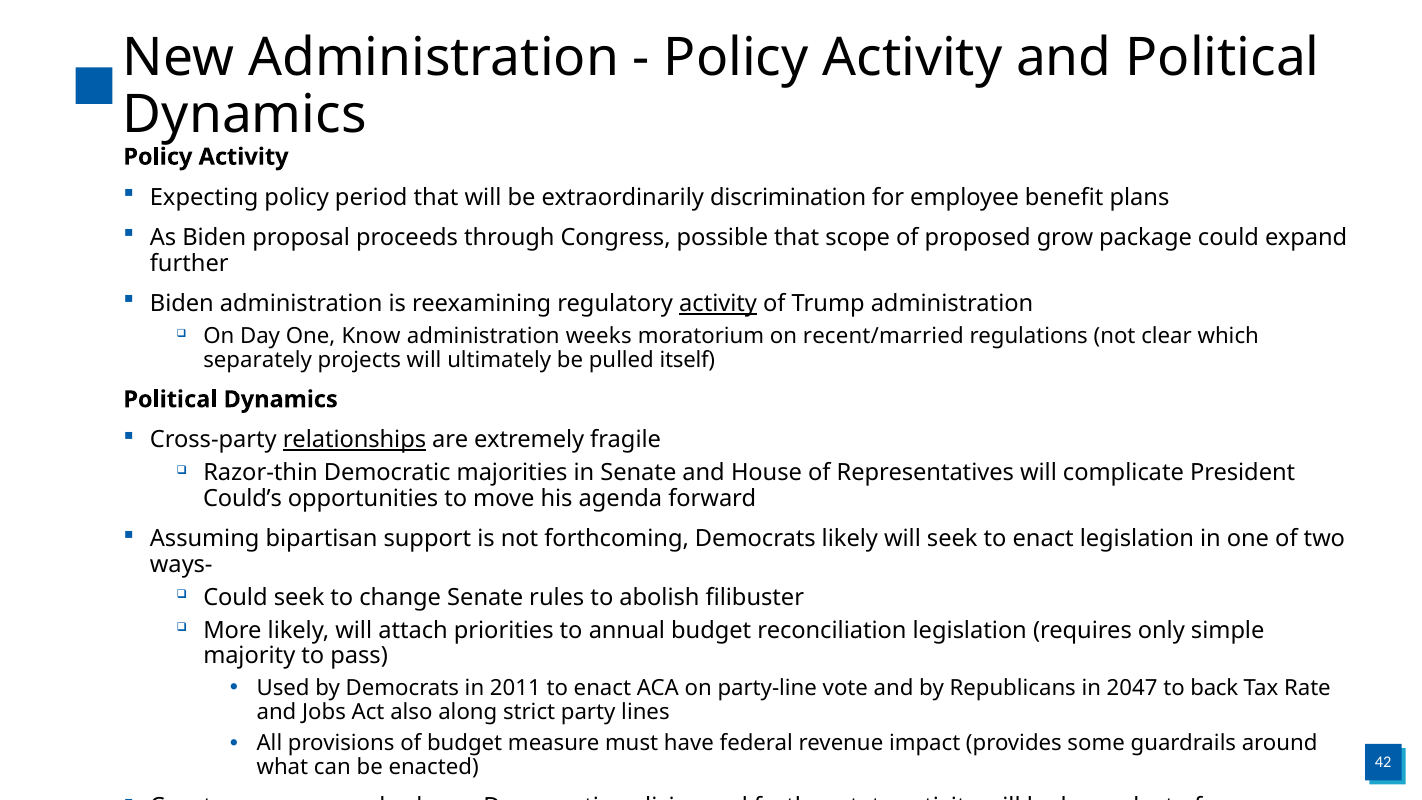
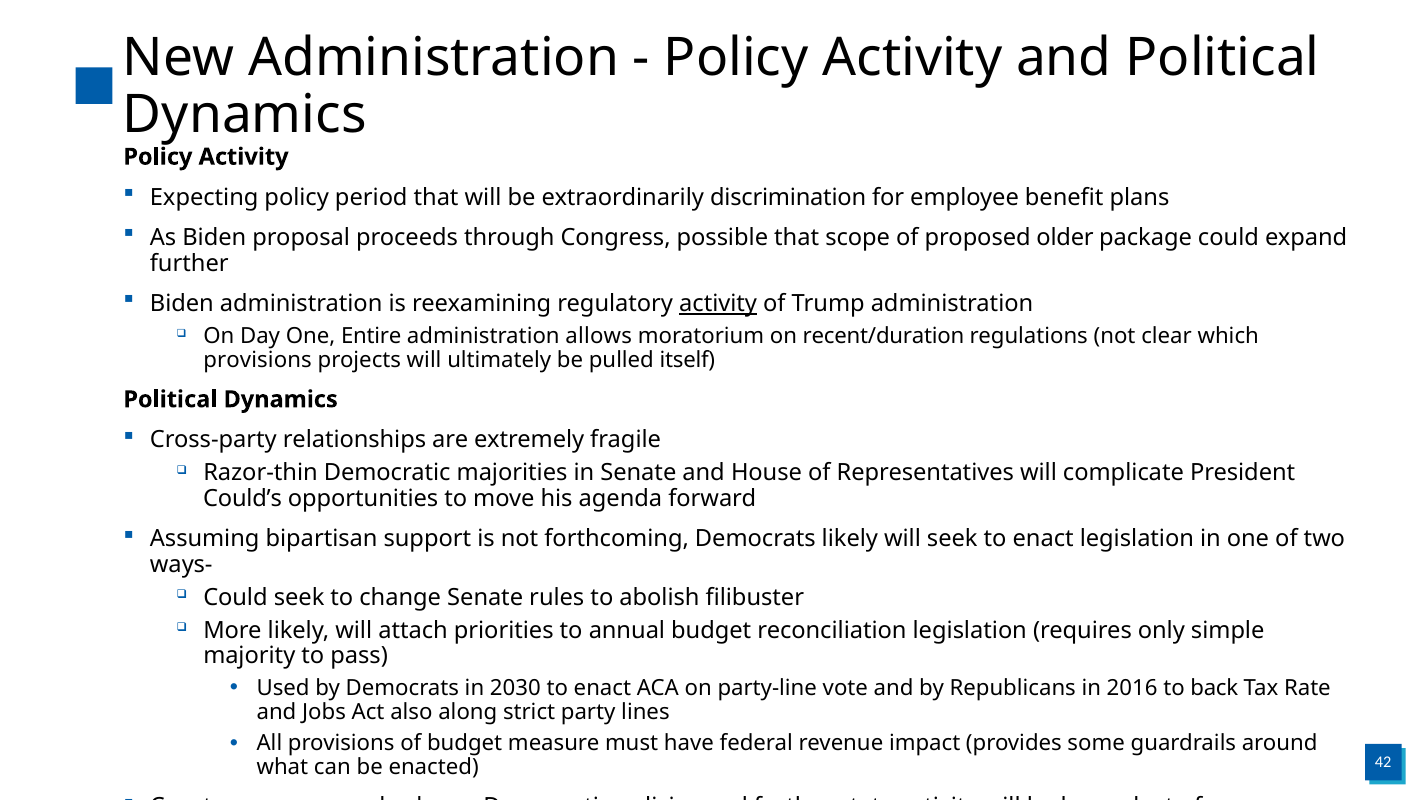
grow: grow -> older (1065, 238)
Know: Know -> Entire (371, 336)
weeks: weeks -> allows (599, 336)
recent/married: recent/married -> recent/duration (884, 336)
separately: separately -> provisions (258, 360)
relationships underline: present -> none (354, 440)
2011: 2011 -> 2030 (515, 688)
2047: 2047 -> 2016 (1132, 688)
